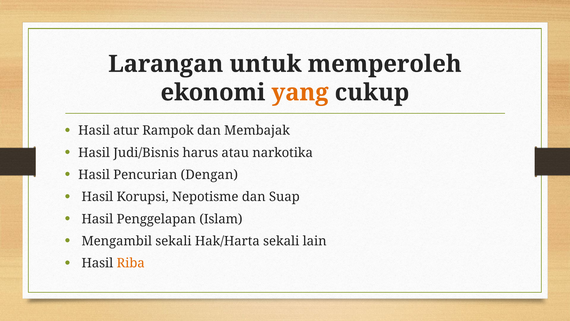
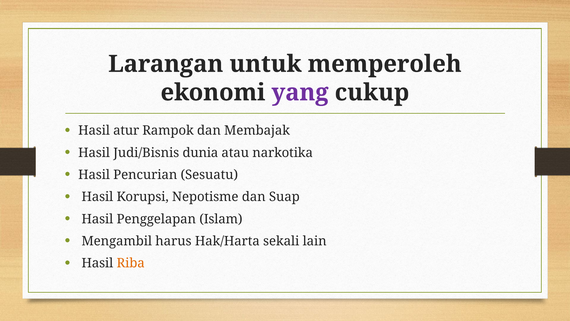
yang colour: orange -> purple (300, 92)
harus: harus -> dunia (200, 153)
Dengan: Dengan -> Sesuatu (209, 175)
Mengambil sekali: sekali -> harus (173, 241)
